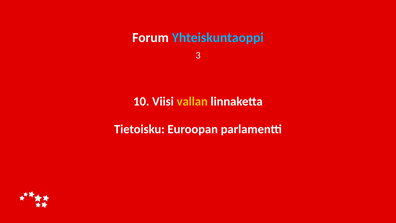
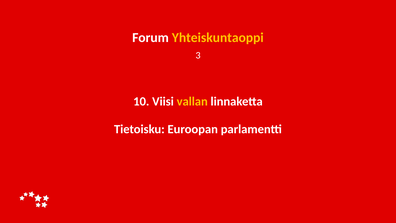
Yhteiskuntaoppi colour: light blue -> yellow (218, 38)
